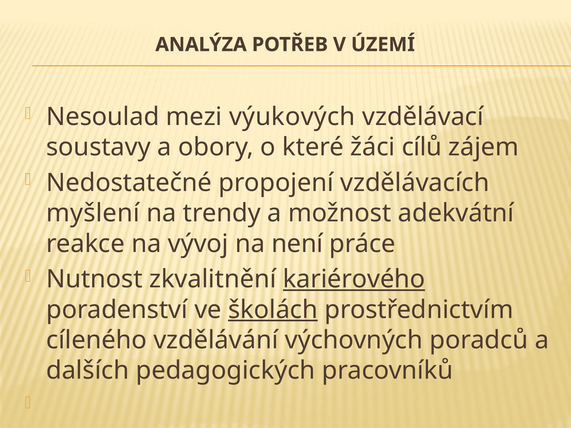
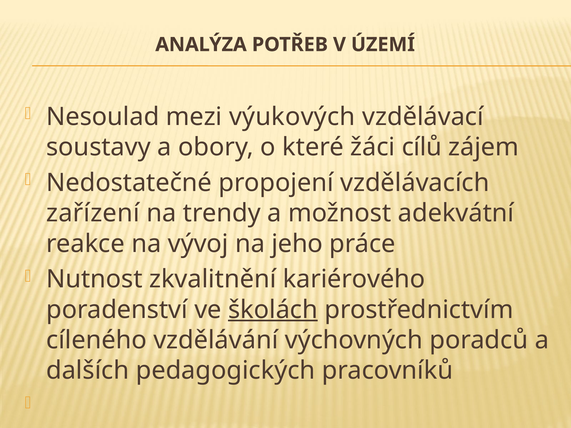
myšlení: myšlení -> zařízení (93, 213)
není: není -> jeho (297, 244)
kariérového underline: present -> none (354, 279)
